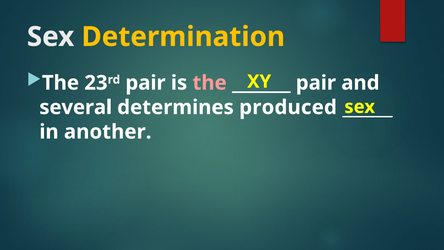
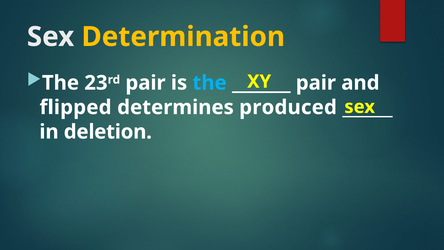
the colour: pink -> light blue (210, 83)
several: several -> flipped (76, 107)
another: another -> deletion (108, 132)
